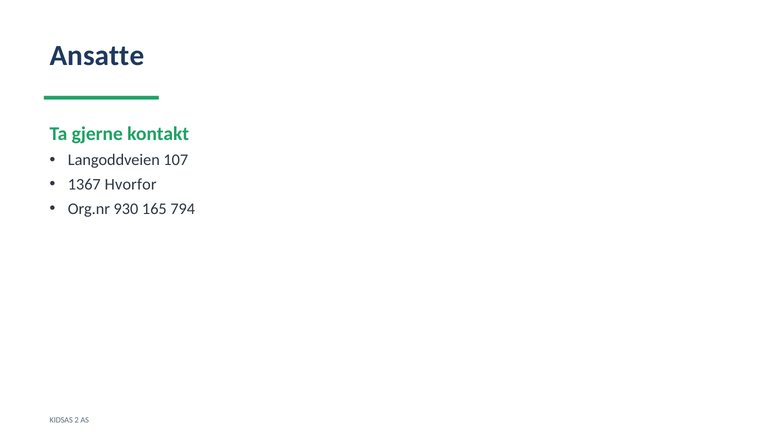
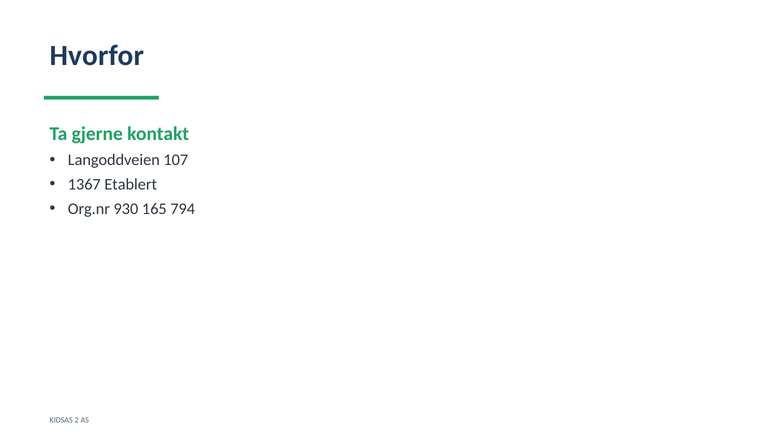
Ansatte: Ansatte -> Hvorfor (97, 56)
Hvorfor: Hvorfor -> Etablert (131, 185)
